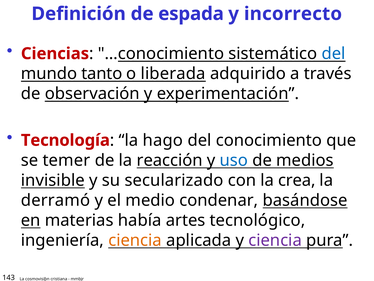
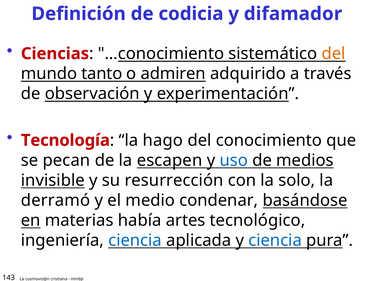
espada: espada -> codicia (191, 14)
incorrecto: incorrecto -> difamador (293, 14)
del colour: blue -> orange (333, 54)
liberada: liberada -> admiren (173, 74)
temer: temer -> pecan (66, 160)
reacción: reacción -> escapen (170, 160)
secularizado: secularizado -> resurrección (174, 180)
crea: crea -> solo (297, 180)
ciencia colour: orange -> blue (135, 240)
ciencia colour: purple -> blue (275, 240)
